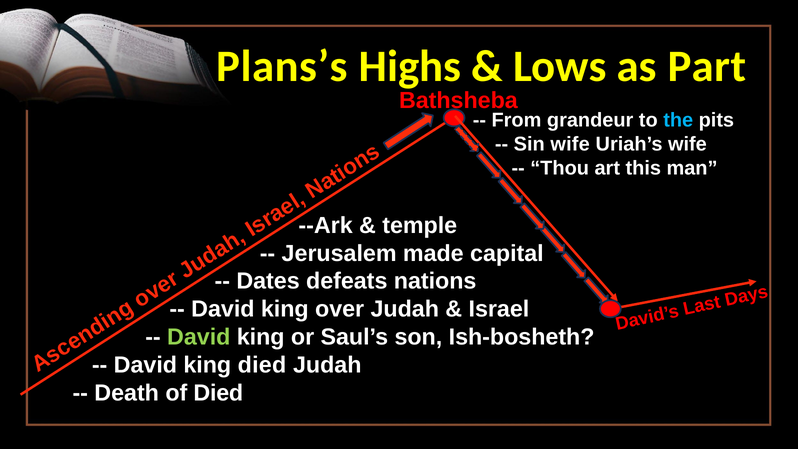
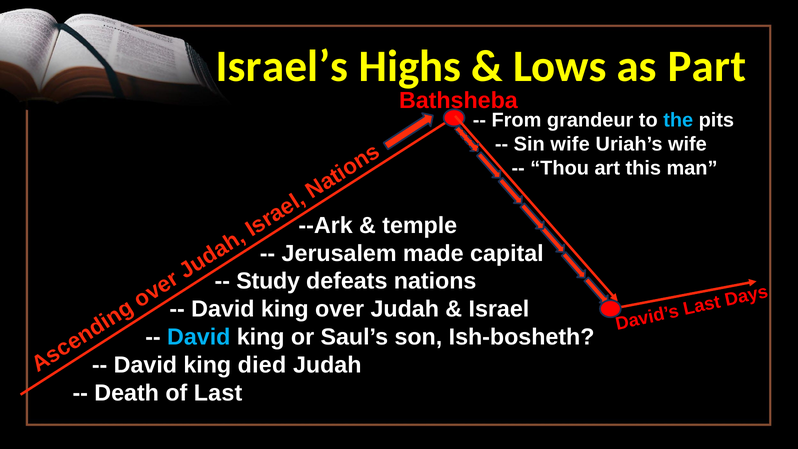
Plans’s: Plans’s -> Israel’s (282, 66)
Dates: Dates -> Study (268, 281)
David colour: light green -> light blue (199, 337)
of Died: Died -> Last (218, 393)
